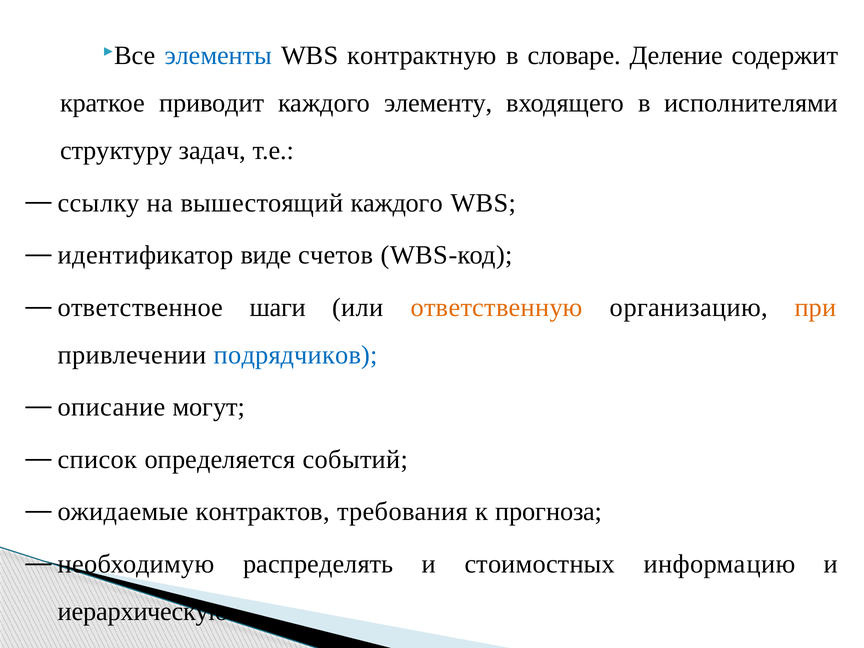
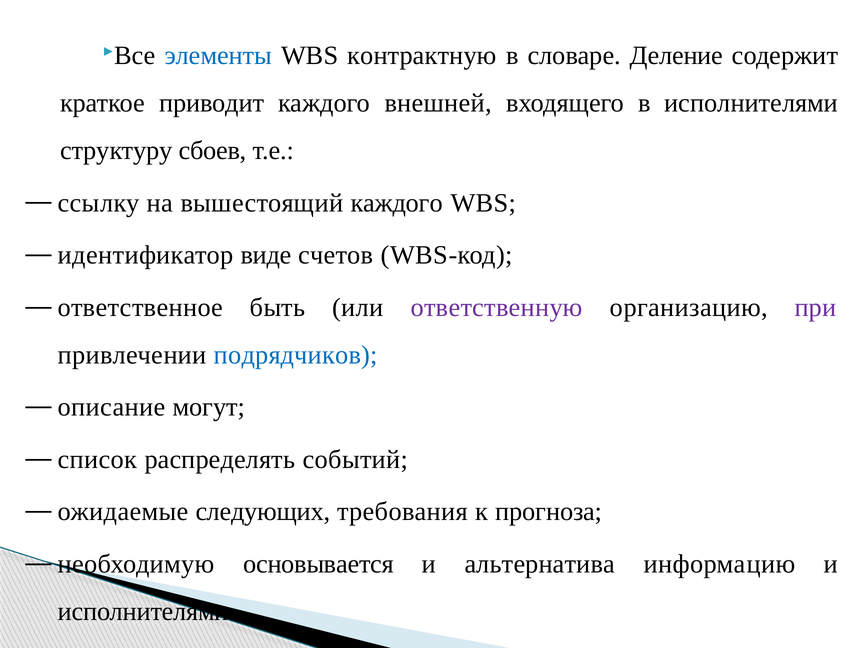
элементу: элементу -> внешней (438, 103)
задач: задач -> сбоев (213, 151)
шаги: шаги -> быть (278, 307)
ответственную colour: orange -> purple (497, 307)
при colour: orange -> purple (816, 307)
определяется: определяется -> распределять (220, 459)
контрактов: контрактов -> следующих (263, 512)
распределять: распределять -> основывается (318, 564)
стоимостных: стоимостных -> альтернатива (540, 564)
иерархическую: иерархическую -> исполнителями (146, 611)
